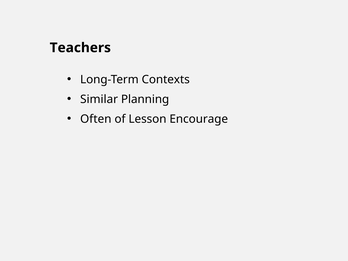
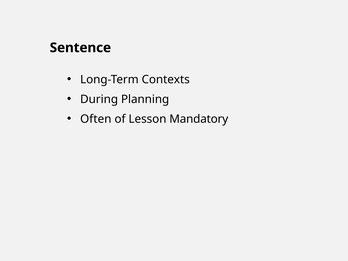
Teachers: Teachers -> Sentence (80, 48)
Similar: Similar -> During (99, 99)
Encourage: Encourage -> Mandatory (199, 119)
